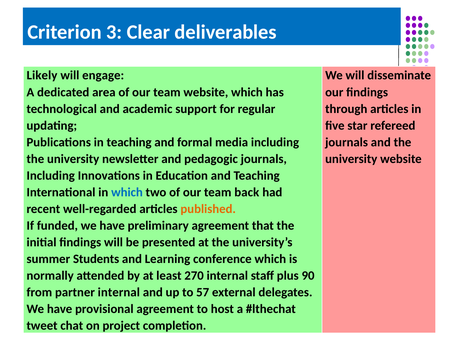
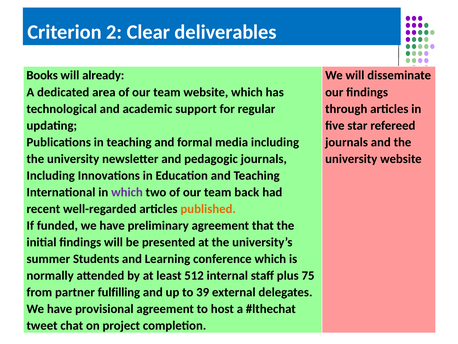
3: 3 -> 2 (114, 32)
Likely: Likely -> Books (42, 75)
engage: engage -> already (103, 75)
which colour: blue -> purple (127, 192)
270: 270 -> 512 (194, 275)
90: 90 -> 75 (308, 275)
partner internal: internal -> fulfilling (119, 292)
57: 57 -> 39 (203, 292)
